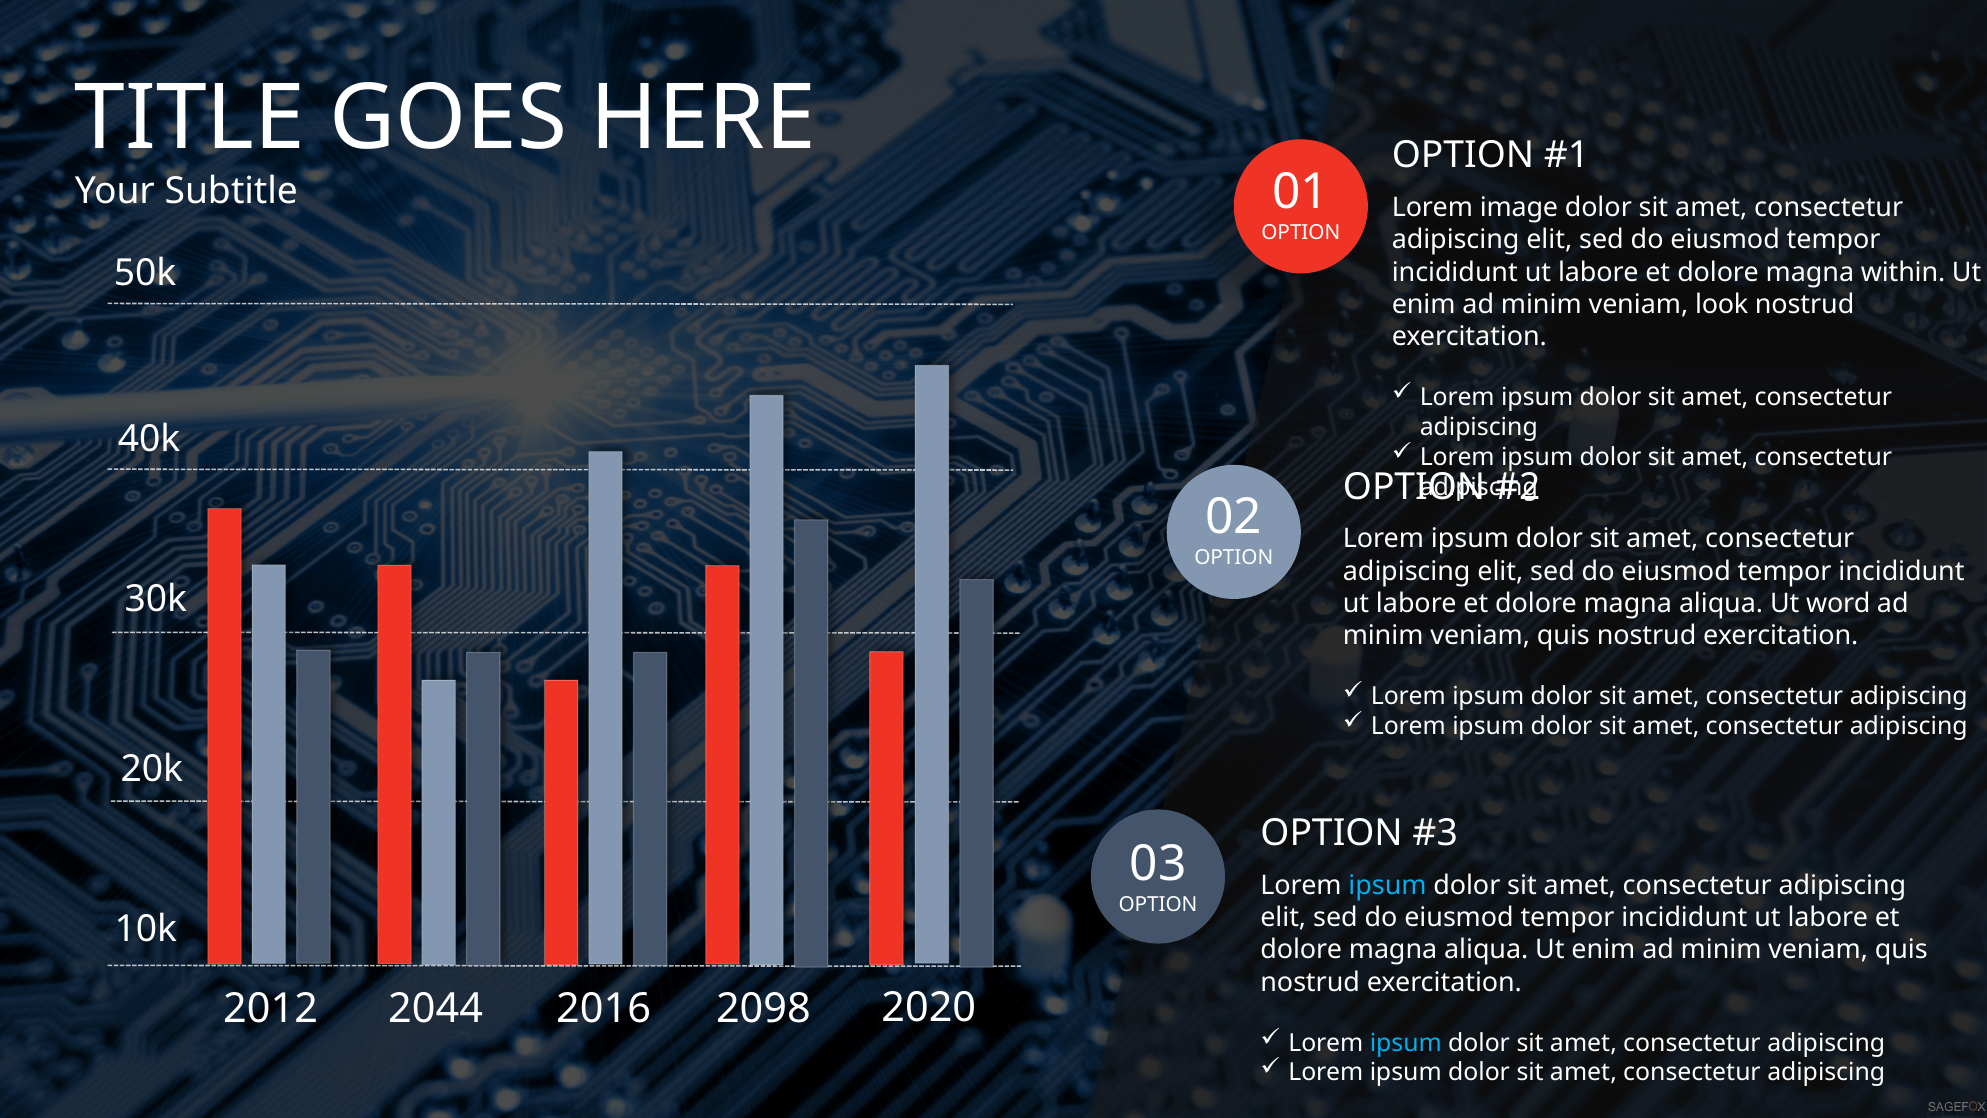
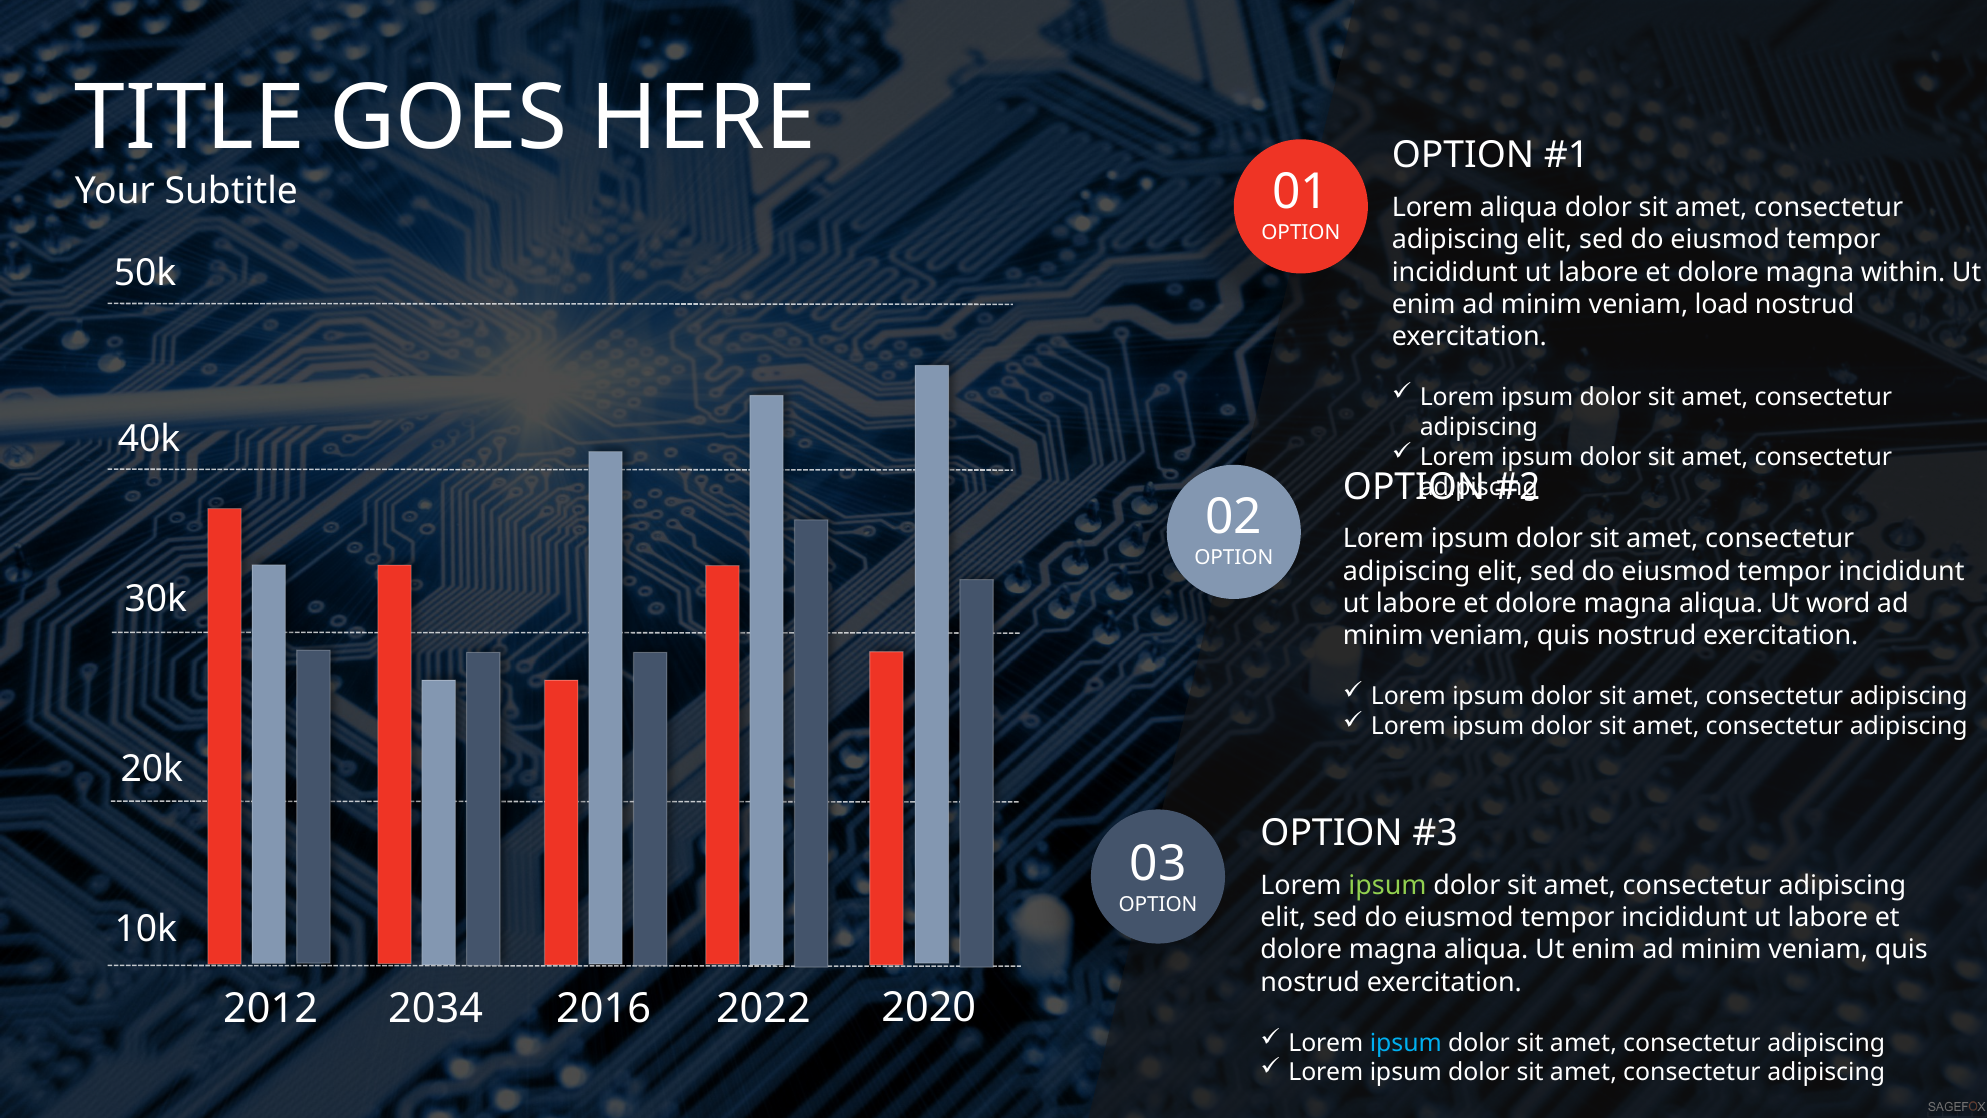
Lorem image: image -> aliqua (1519, 207)
look: look -> load (1722, 304)
ipsum colour: light blue -> light green (1388, 885)
2044: 2044 -> 2034 (436, 1008)
2098: 2098 -> 2022 (763, 1008)
